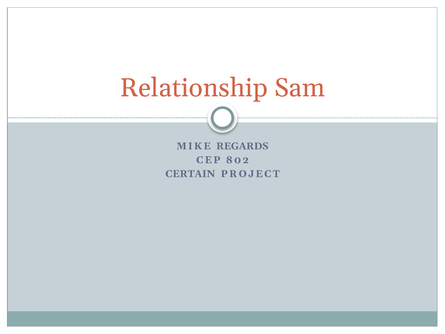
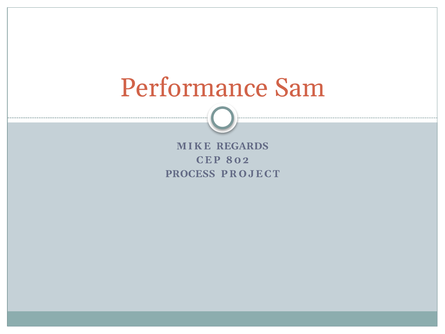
Relationship: Relationship -> Performance (194, 88)
CERTAIN: CERTAIN -> PROCESS (190, 174)
